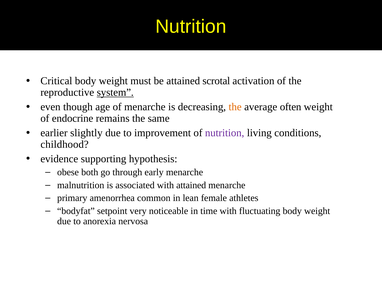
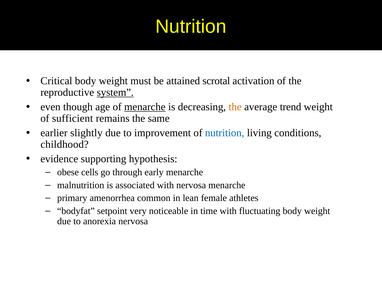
menarche underline: none -> present (145, 107)
often: often -> trend (291, 107)
endocrine: endocrine -> sufficient (73, 118)
nutrition colour: purple -> blue (225, 133)
both: both -> cells (90, 172)
with attained: attained -> nervosa (191, 185)
